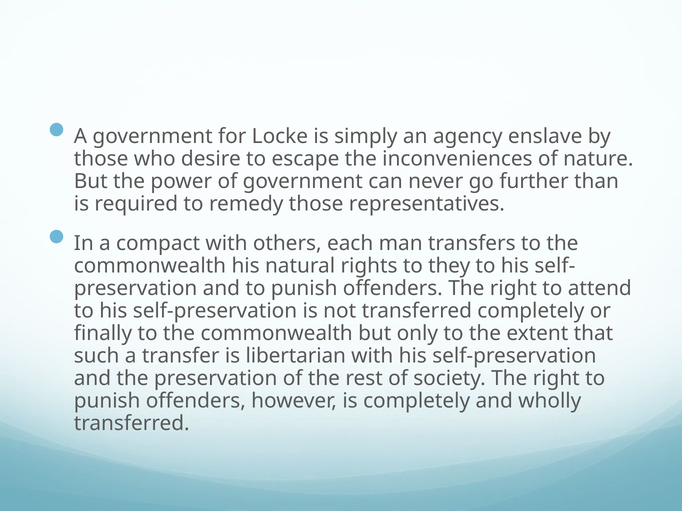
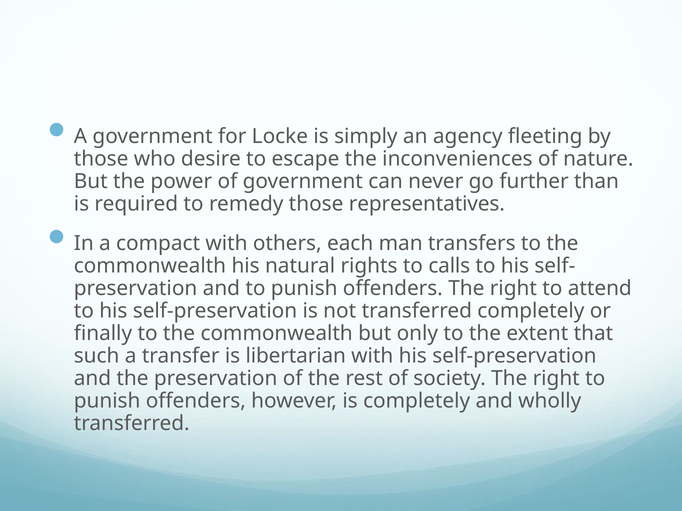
enslave: enslave -> fleeting (545, 137)
they: they -> calls (449, 266)
